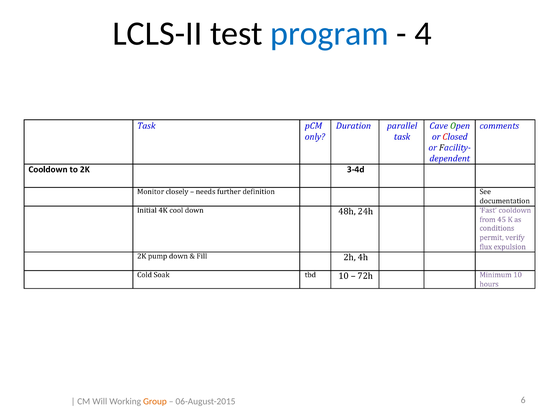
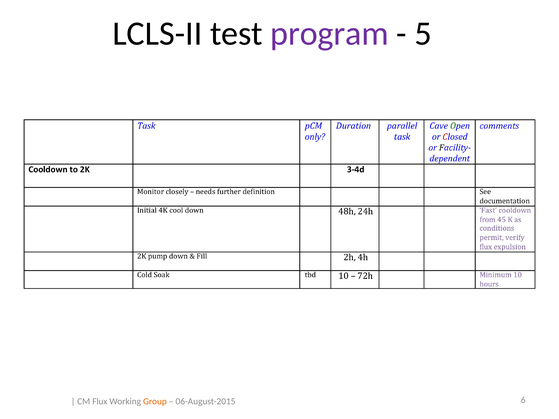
program colour: blue -> purple (329, 34)
4: 4 -> 5 (423, 34)
Will: Will -> Flux (100, 402)
